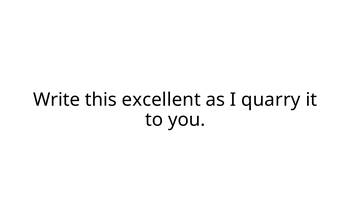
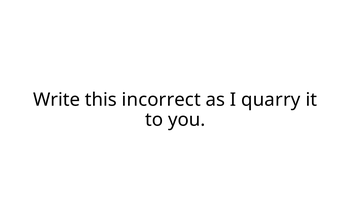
excellent: excellent -> incorrect (161, 100)
